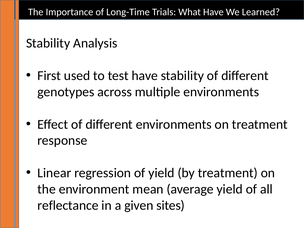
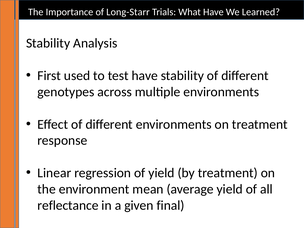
Long-Time: Long-Time -> Long-Starr (128, 12)
sites: sites -> final (171, 205)
